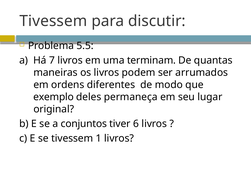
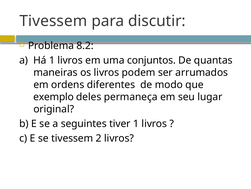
5.5: 5.5 -> 8.2 (85, 46)
Há 7: 7 -> 1 (52, 60)
terminam: terminam -> conjuntos (151, 60)
conjuntos: conjuntos -> seguintes (84, 123)
tiver 6: 6 -> 1 (136, 123)
1: 1 -> 2 (99, 138)
